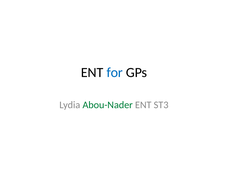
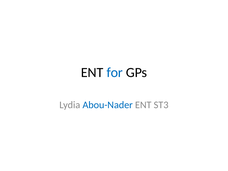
Abou-Nader colour: green -> blue (108, 105)
